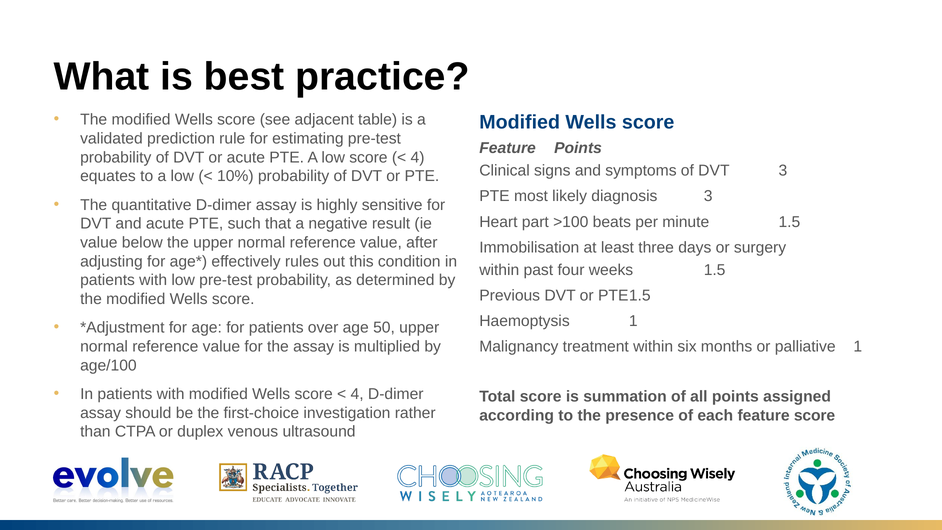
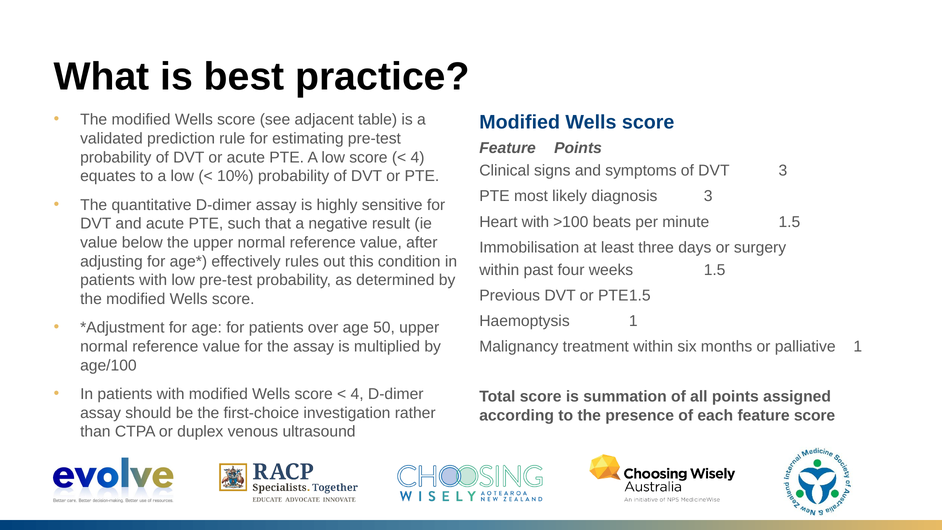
Heart part: part -> with (535, 222)
